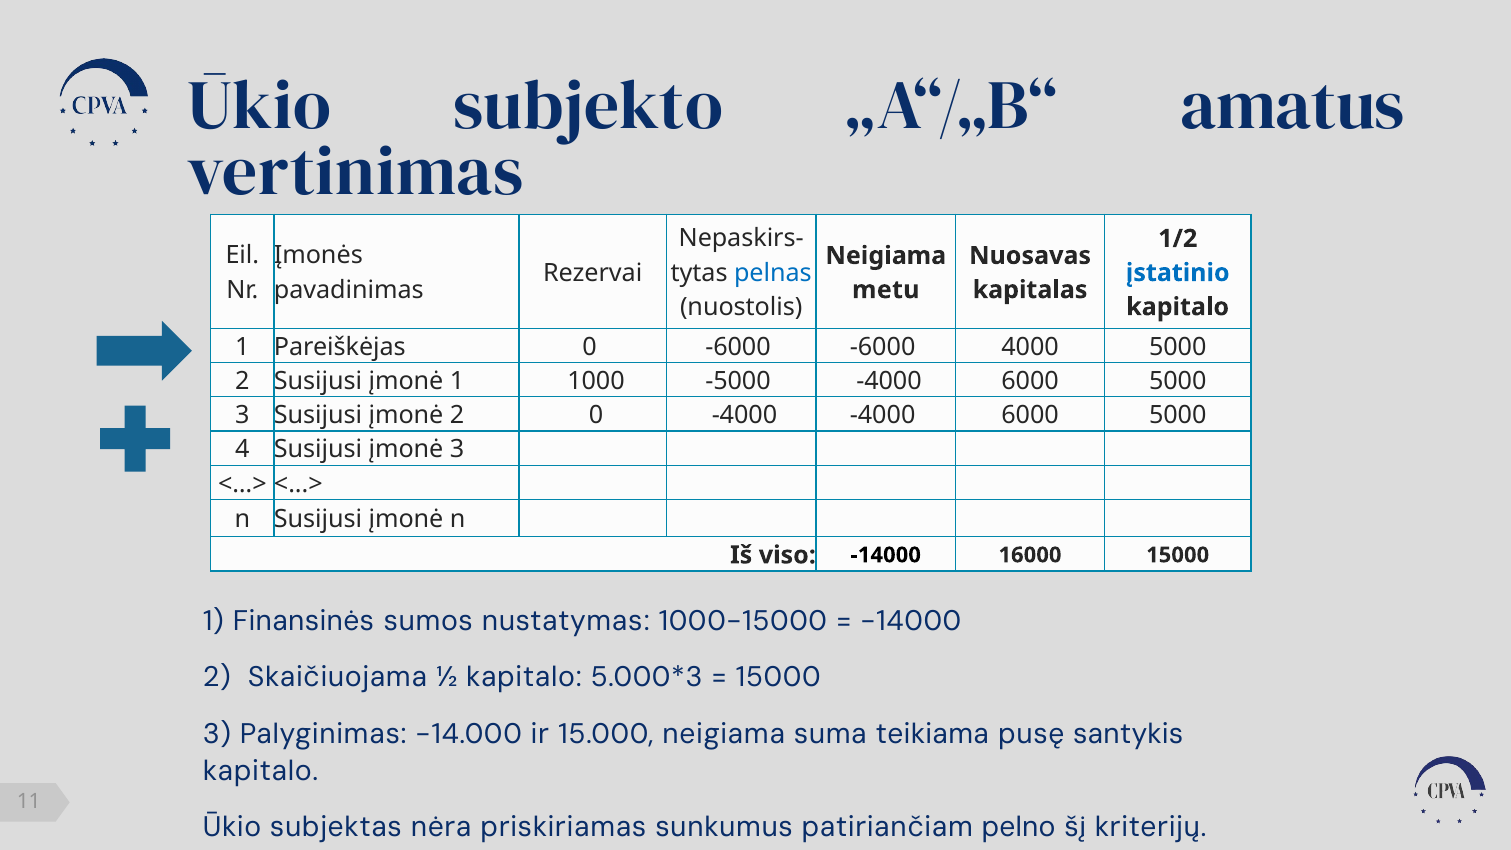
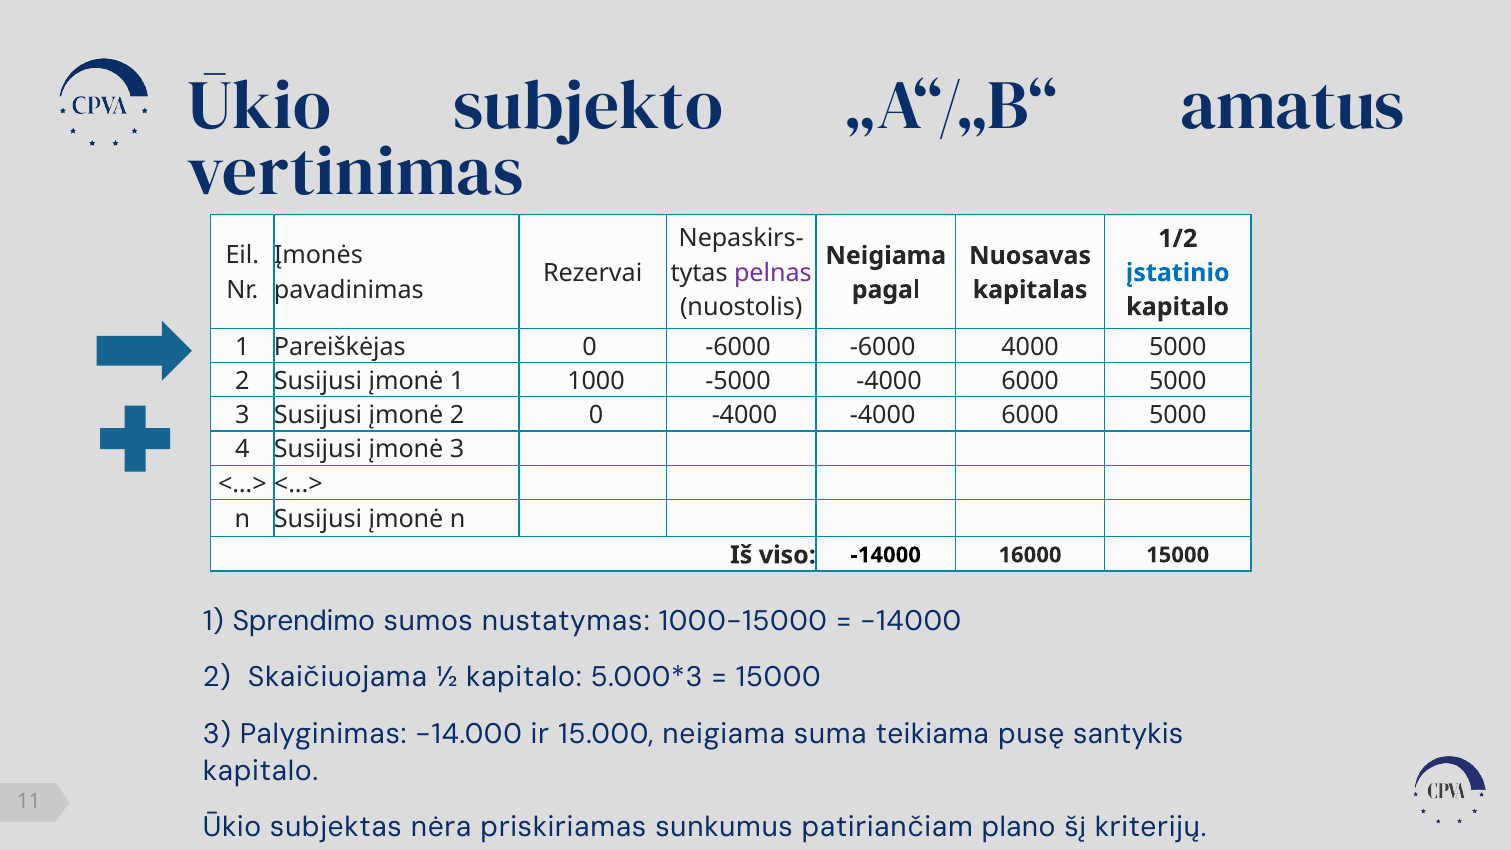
pelnas colour: blue -> purple (773, 273)
metu: metu -> pagal (886, 290)
Finansinės: Finansinės -> Sprendimo (304, 621)
pelno: pelno -> plano (1019, 827)
